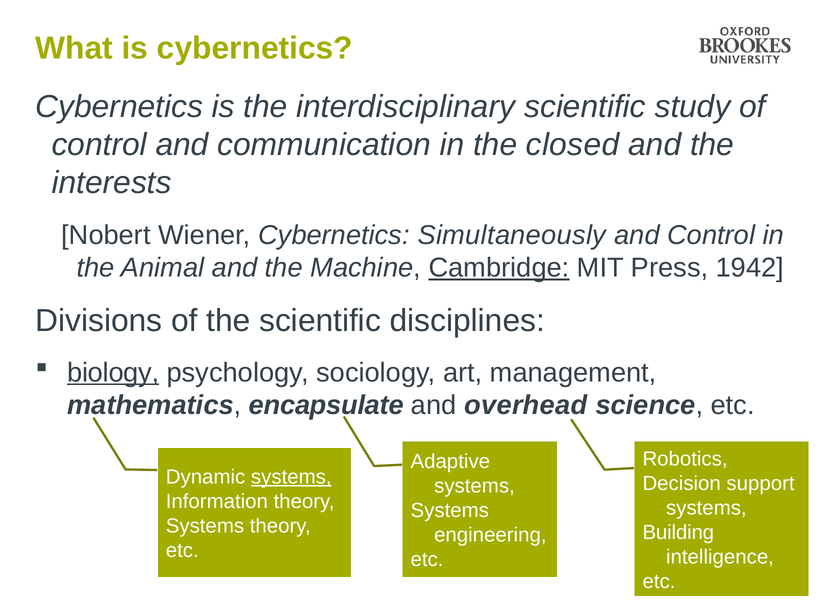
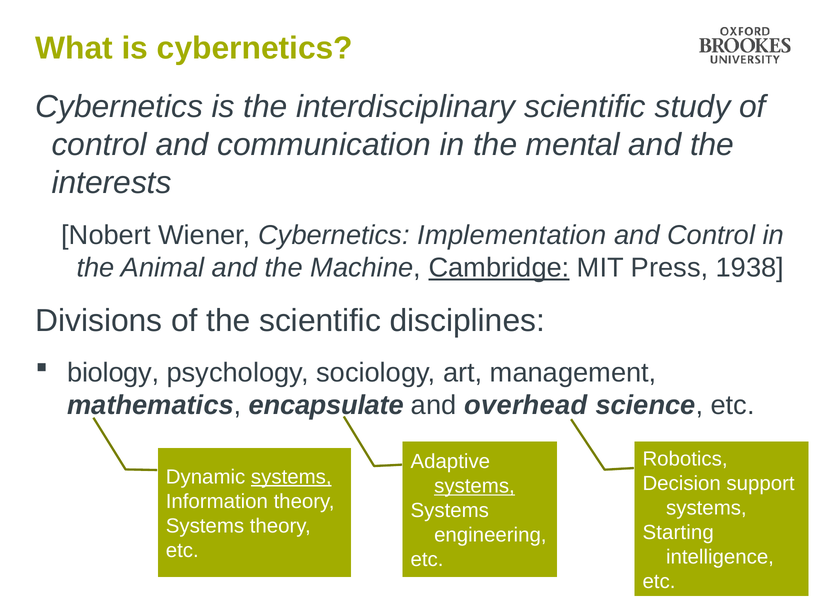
closed: closed -> mental (573, 145)
Simultaneously: Simultaneously -> Implementation (512, 235)
1942: 1942 -> 1938 (750, 268)
biology underline: present -> none (113, 373)
systems underline: none -> present (474, 486)
Building: Building -> Starting (678, 533)
